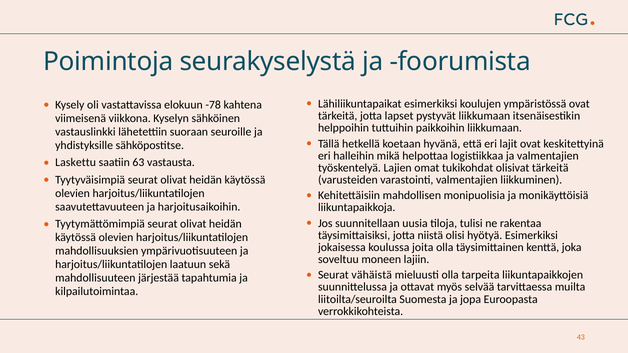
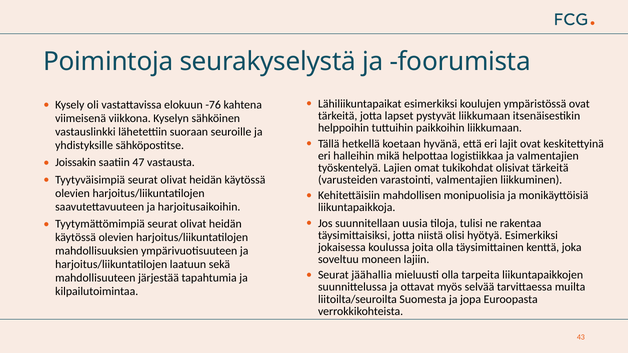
-78: -78 -> -76 (213, 105)
Laskettu: Laskettu -> Joissakin (76, 163)
63: 63 -> 47 (138, 163)
vähäistä: vähäistä -> jäähallia (372, 275)
